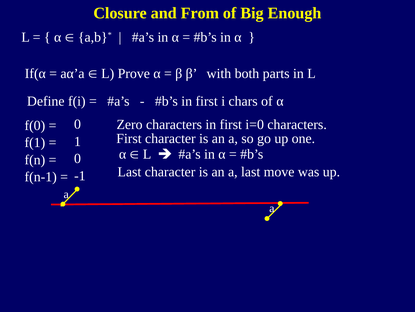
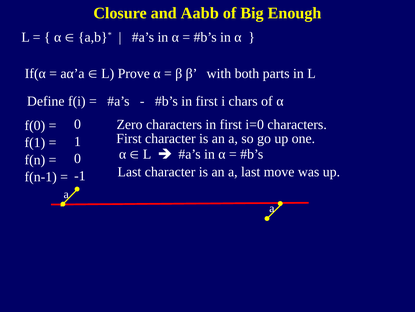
From: From -> Aabb (200, 13)
